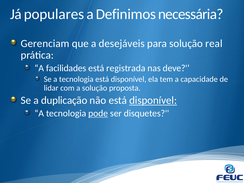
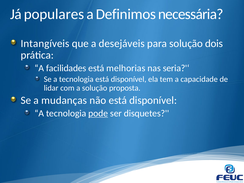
Gerenciam: Gerenciam -> Intangíveis (45, 43)
real: real -> dois (214, 43)
registrada: registrada -> melhorias (126, 68)
deve?'‘: deve?'‘ -> seria?'‘ (176, 68)
duplicação: duplicação -> mudanças (64, 100)
disponível underline: present -> none (153, 100)
